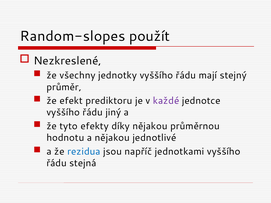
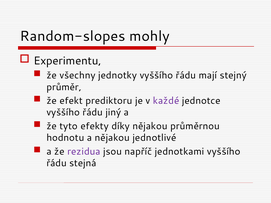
použít: použít -> mohly (149, 36)
Nezkreslené: Nezkreslené -> Experimentu (67, 61)
rezidua colour: blue -> purple (84, 152)
